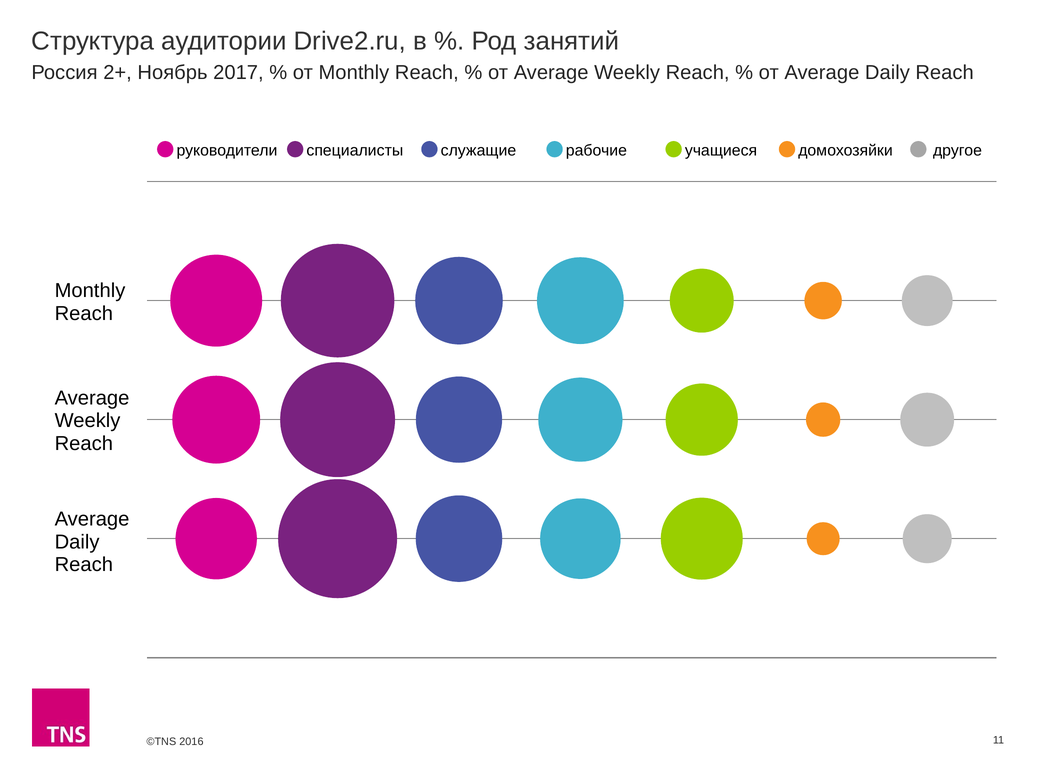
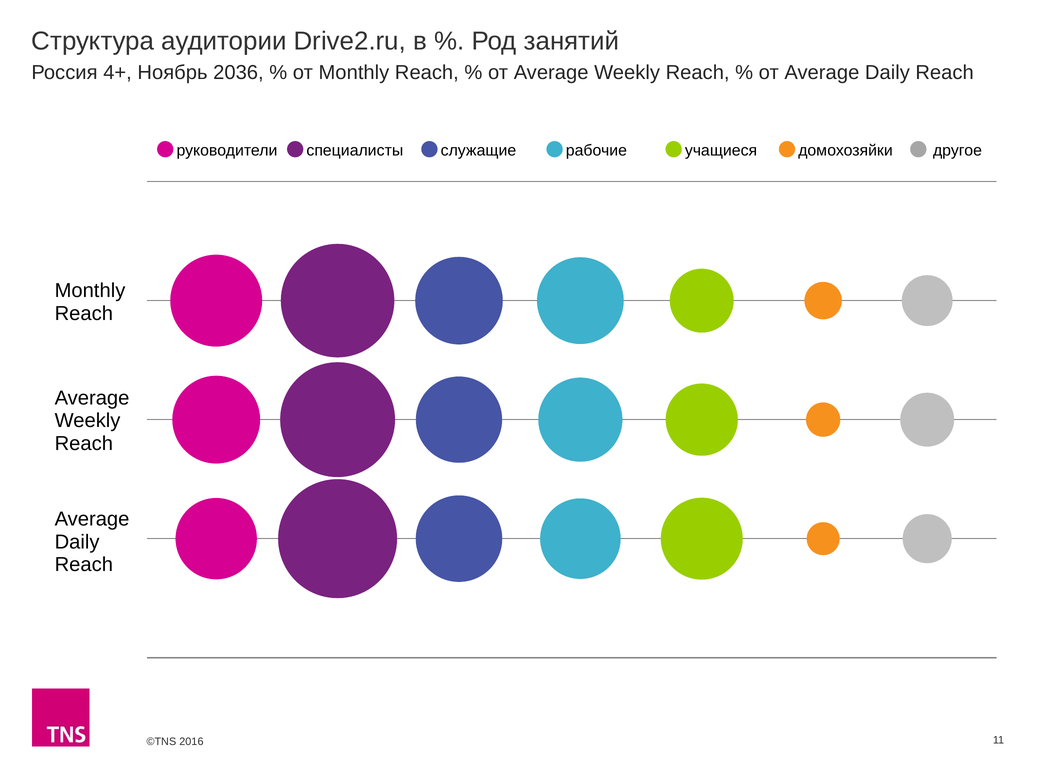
2+: 2+ -> 4+ (118, 73)
2017: 2017 -> 2036 (238, 73)
